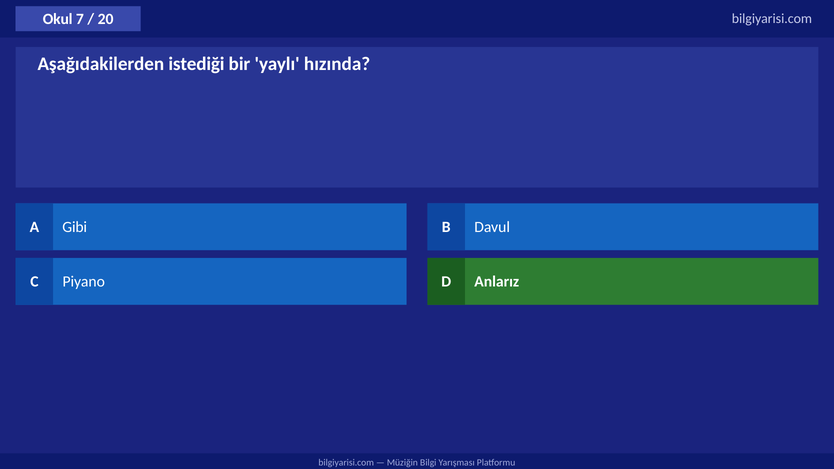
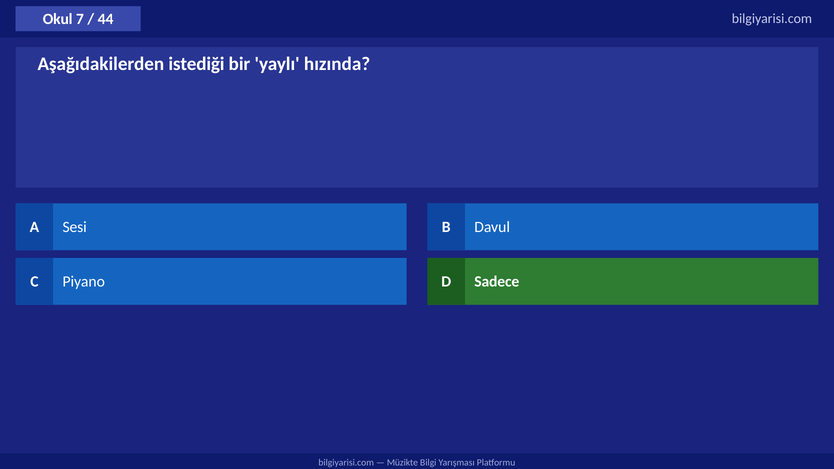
20: 20 -> 44 (106, 19)
Gibi: Gibi -> Sesi (75, 227)
Anlarız: Anlarız -> Sadece (497, 282)
Müziğin: Müziğin -> Müzikte (402, 463)
